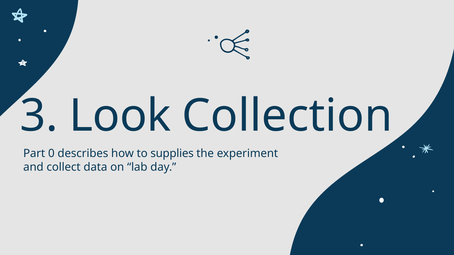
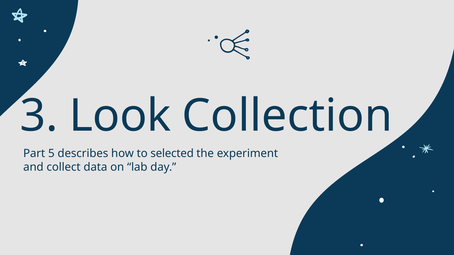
0: 0 -> 5 (51, 154)
supplies: supplies -> selected (172, 154)
